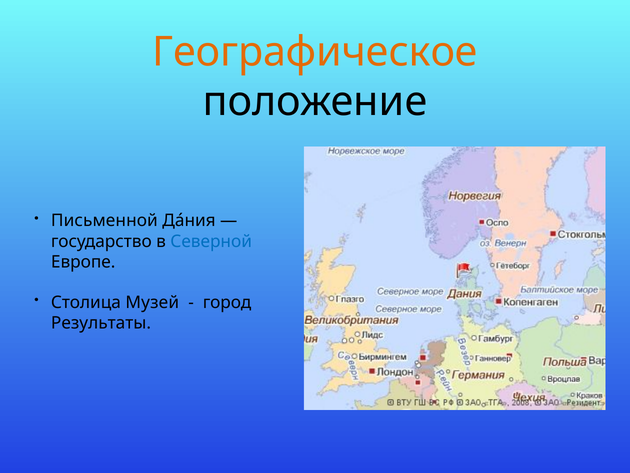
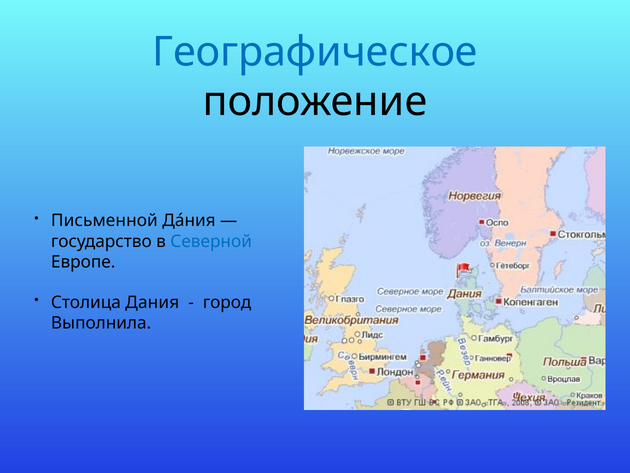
Географическое colour: orange -> blue (315, 52)
Музей: Музей -> Дания (152, 302)
Результаты: Результаты -> Выполнила (101, 323)
